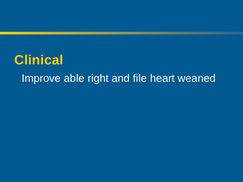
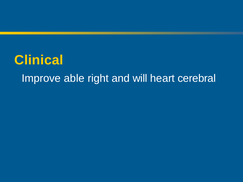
file: file -> will (140, 78)
weaned: weaned -> cerebral (197, 78)
